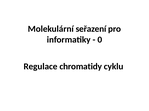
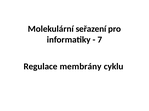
0: 0 -> 7 (100, 40)
chromatidy: chromatidy -> membrány (81, 67)
